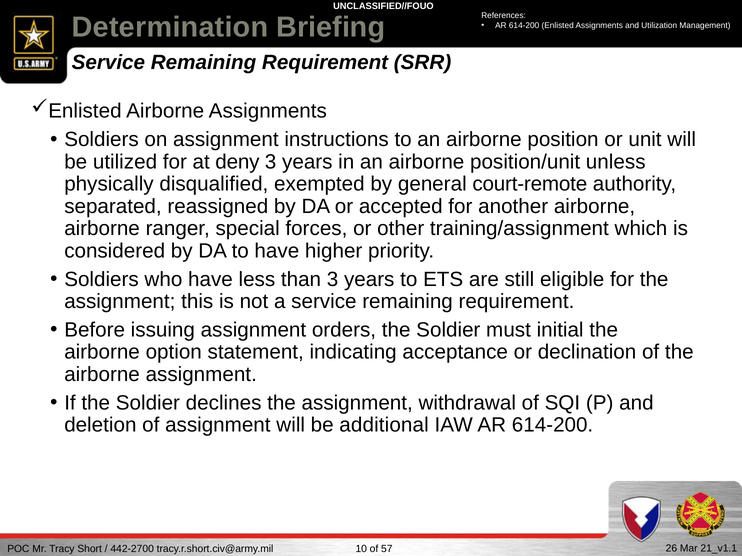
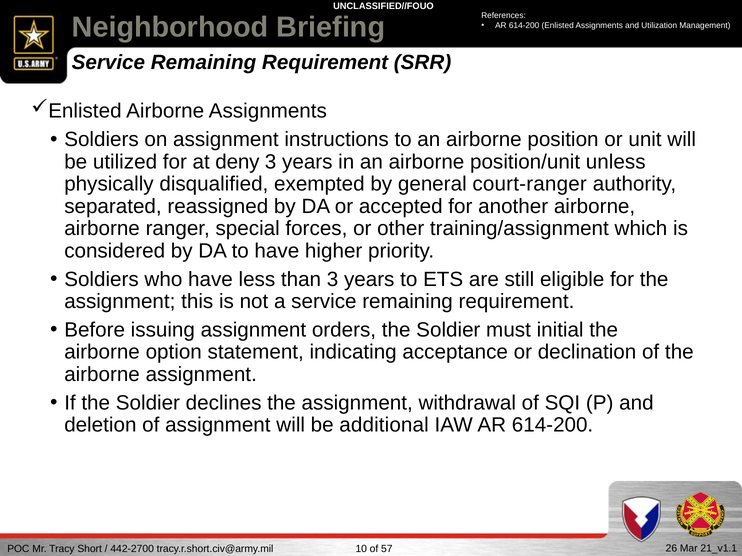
Determination: Determination -> Neighborhood (170, 27)
court-remote: court-remote -> court-ranger (530, 184)
